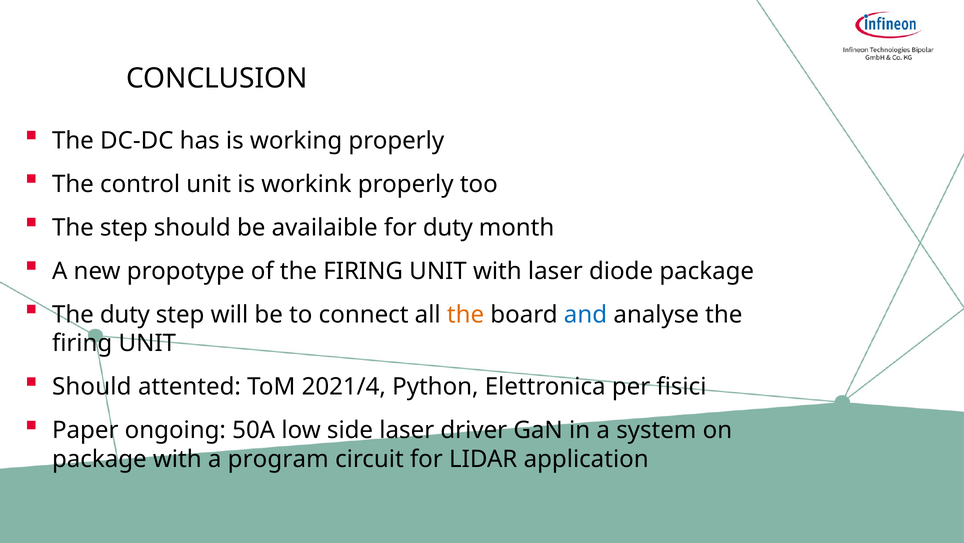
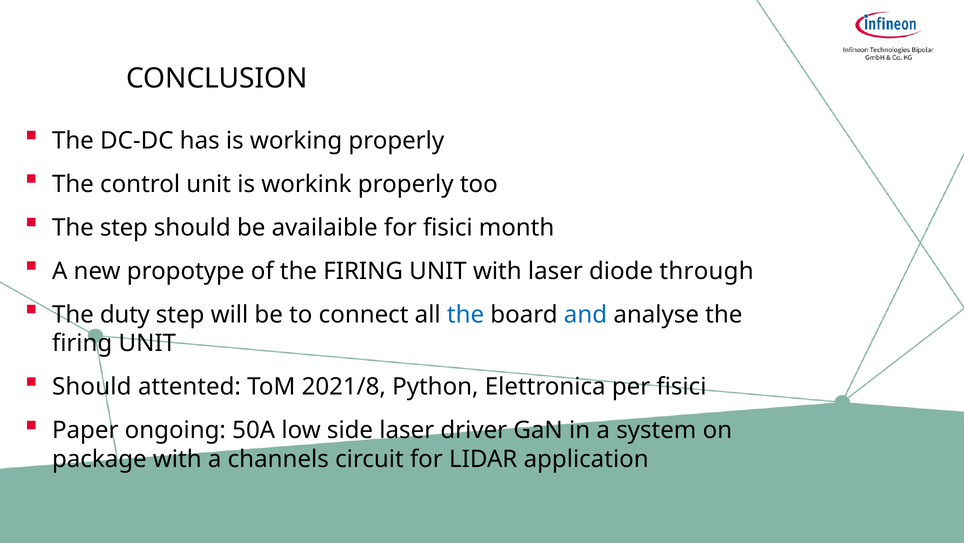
for duty: duty -> fisici (448, 227)
diode package: package -> through (707, 271)
the colour: orange -> blue (466, 314)
2021/4: 2021/4 -> 2021/8 (344, 386)
program: program -> channels (278, 459)
